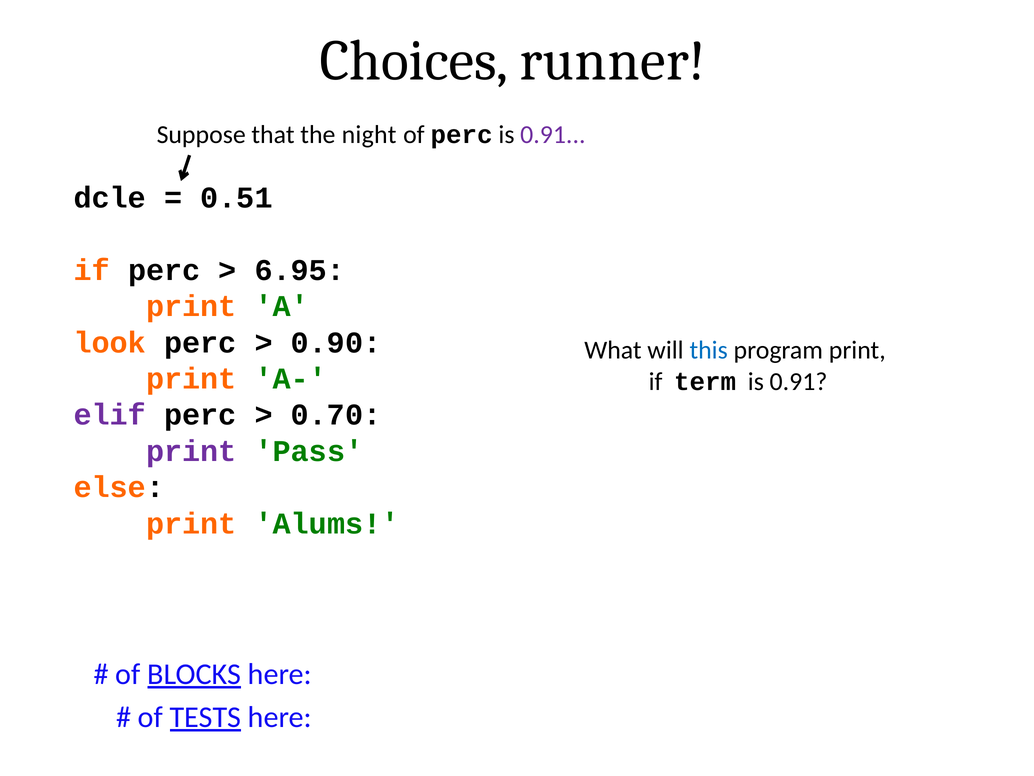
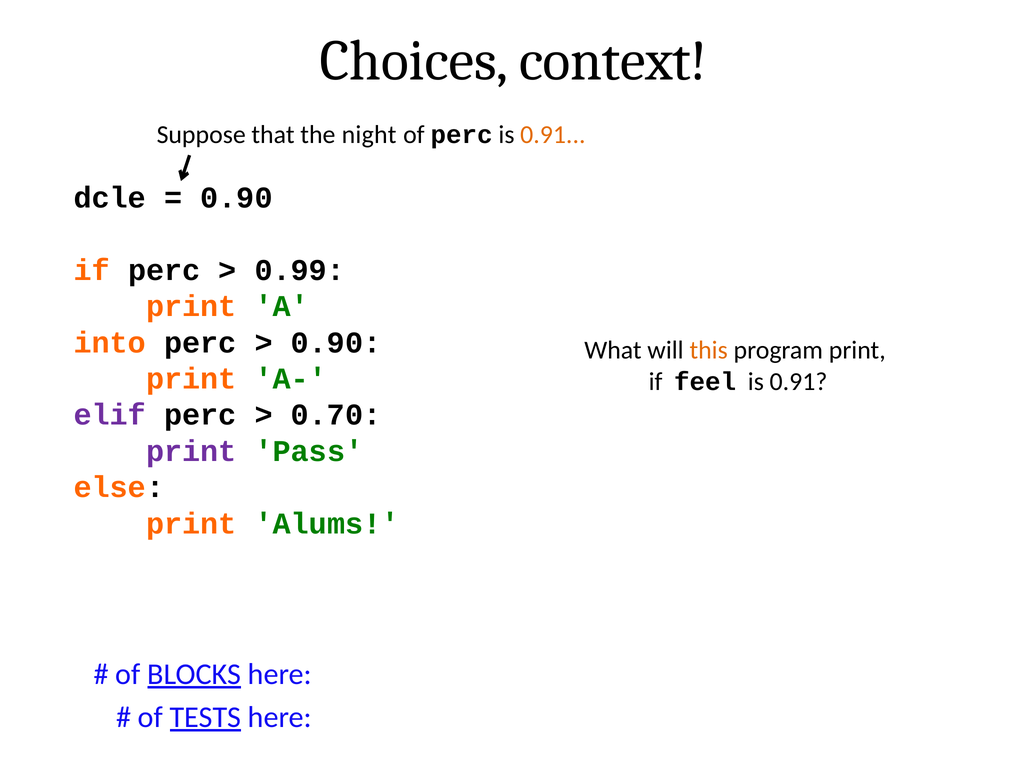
runner: runner -> context (613, 61)
0.91 colour: purple -> orange (553, 134)
0.51: 0.51 -> 0.90 (237, 198)
6.95: 6.95 -> 0.99 (300, 270)
look: look -> into (110, 342)
this colour: blue -> orange (709, 350)
term: term -> feel (705, 381)
